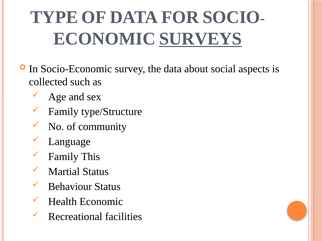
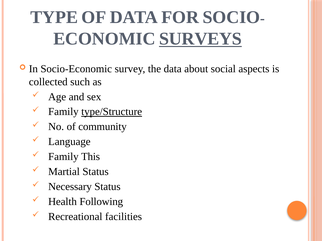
type/Structure underline: none -> present (112, 112)
Behaviour: Behaviour -> Necessary (70, 187)
Health Economic: Economic -> Following (101, 202)
